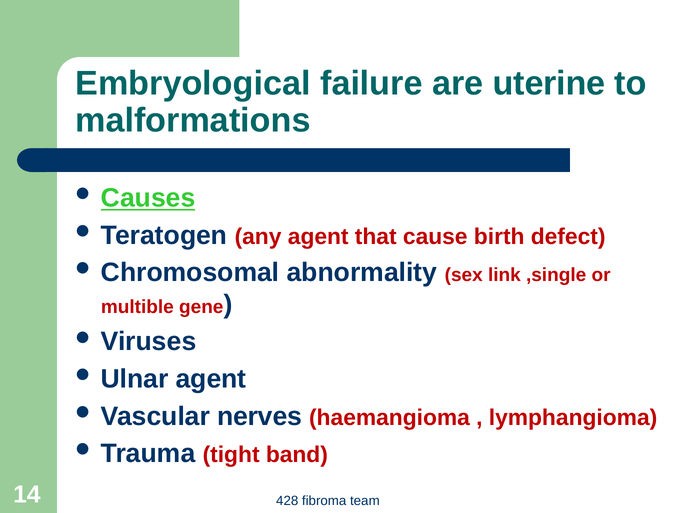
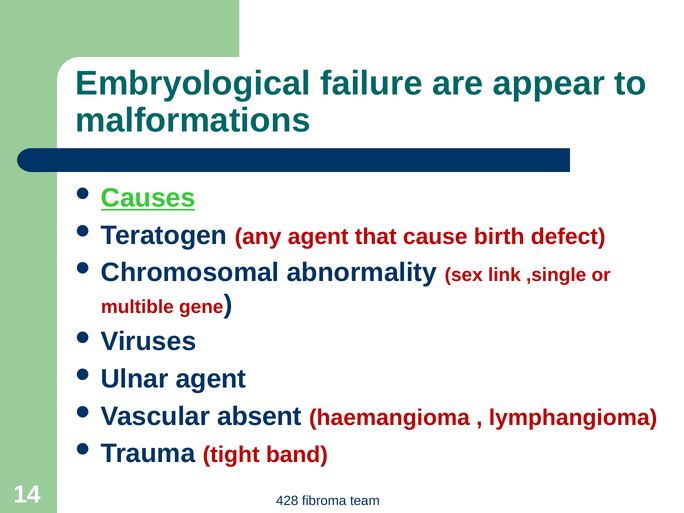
uterine: uterine -> appear (549, 83)
nerves: nerves -> absent (260, 416)
